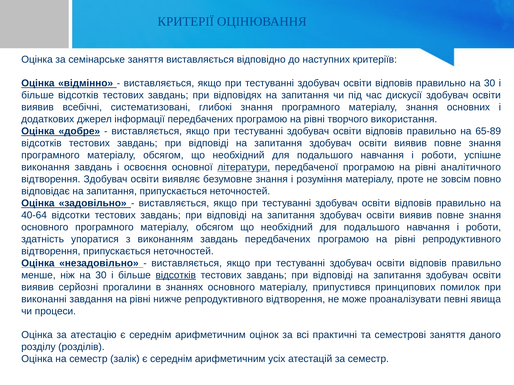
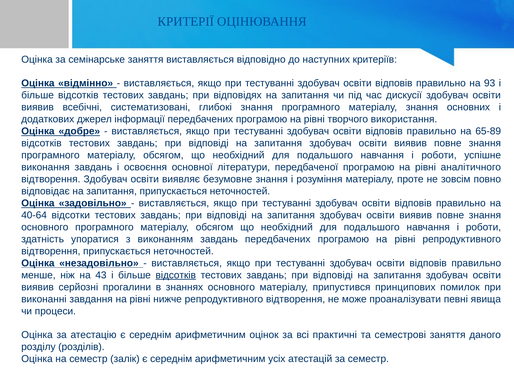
правильно на 30: 30 -> 93 (490, 83)
літератури underline: present -> none (244, 167)
ніж на 30: 30 -> 43 (101, 275)
